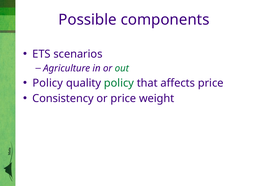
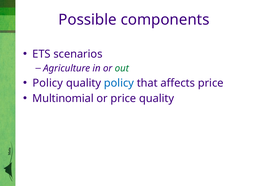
policy colour: green -> blue (119, 83)
Consistency: Consistency -> Multinomial (63, 98)
price weight: weight -> quality (157, 98)
